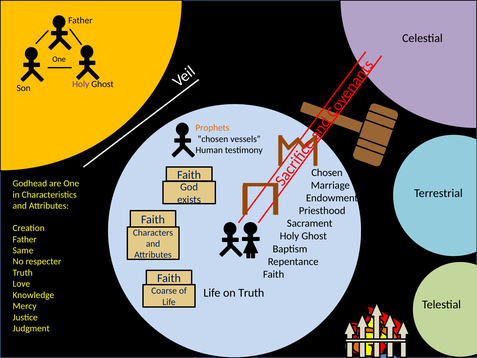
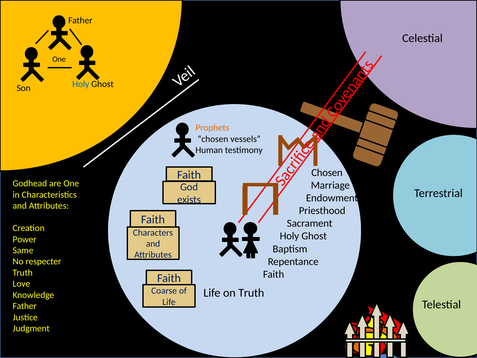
Holy colour: purple -> blue (81, 84)
Father: Father -> Power (25, 239)
Mercy: Mercy -> Father (25, 306)
